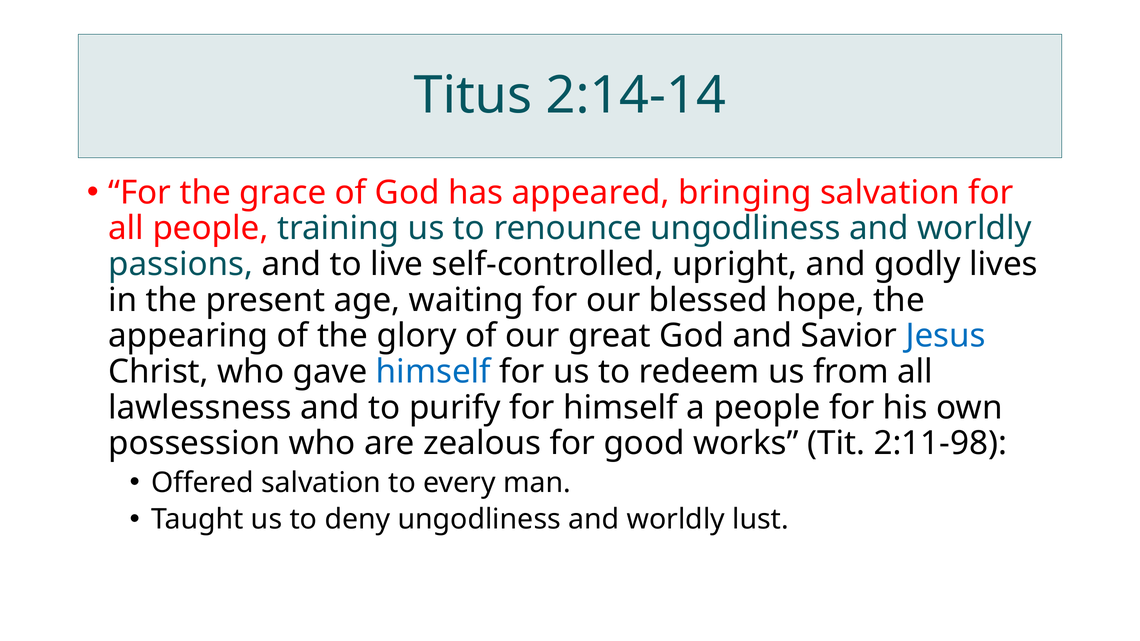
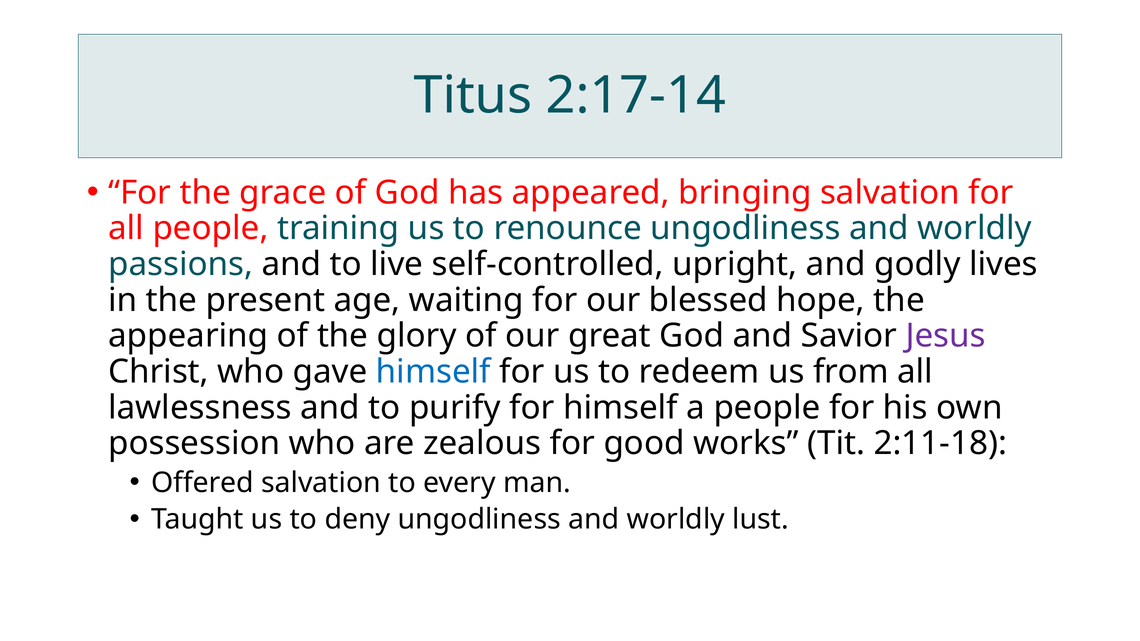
2:14-14: 2:14-14 -> 2:17-14 (636, 96)
Jesus colour: blue -> purple (946, 336)
2:11-98: 2:11-98 -> 2:11-18 (940, 444)
